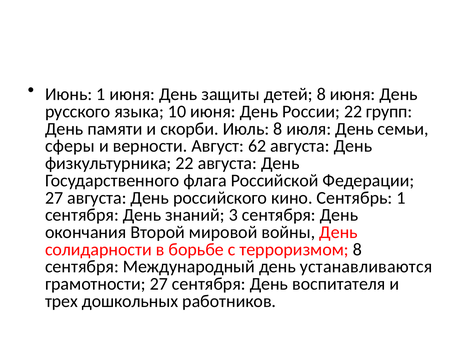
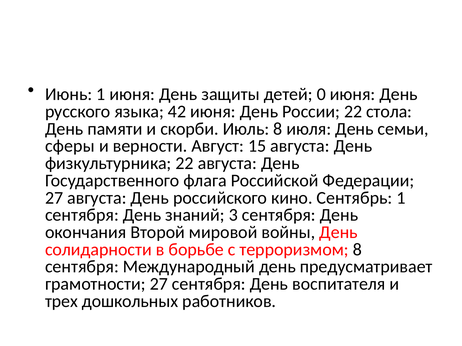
детей 8: 8 -> 0 (321, 94)
10: 10 -> 42 (177, 112)
групп: групп -> стола (389, 112)
62: 62 -> 15 (257, 146)
устанавливаются: устанавливаются -> предусматривает (366, 267)
